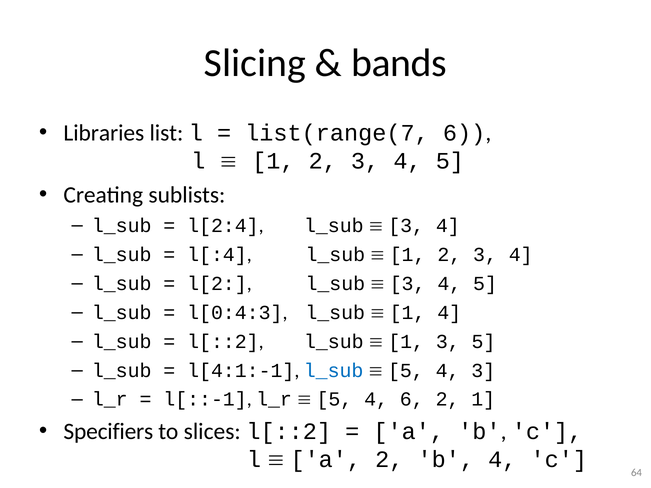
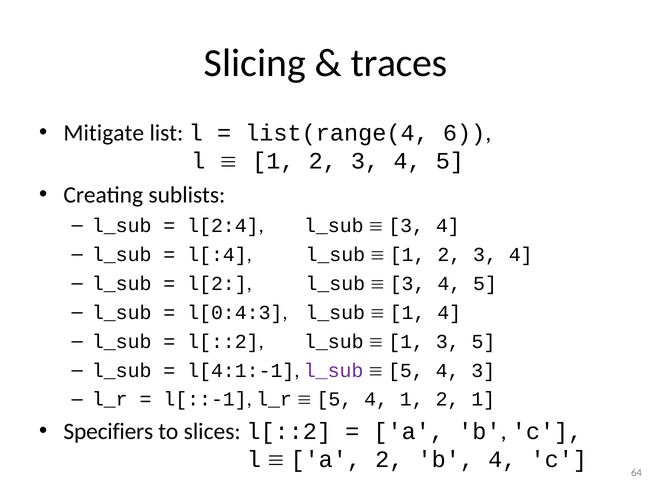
bands: bands -> traces (399, 63)
Libraries: Libraries -> Mitigate (104, 133)
list(range(7: list(range(7 -> list(range(4 (337, 133)
l_sub colour: blue -> purple (334, 371)
4 6: 6 -> 1 (412, 400)
